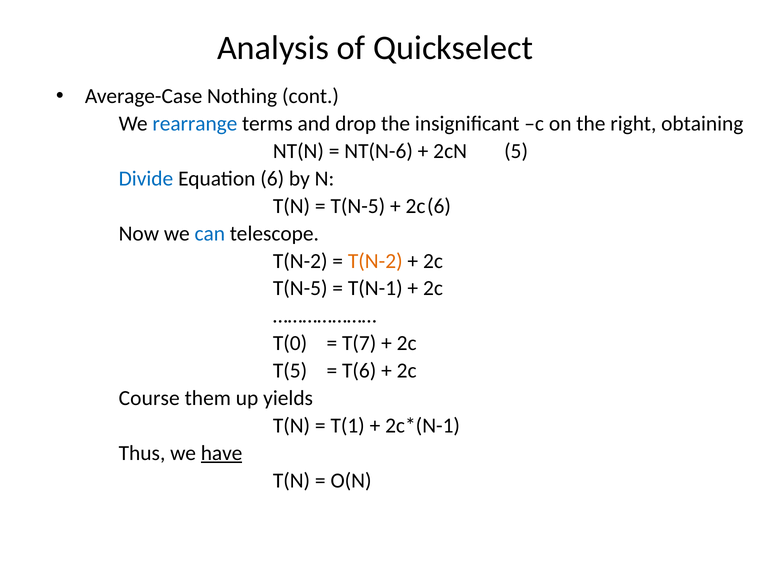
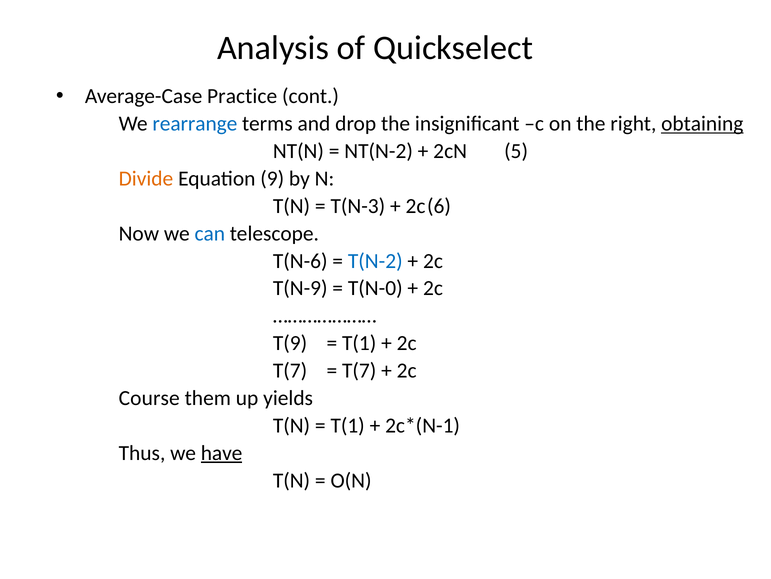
Nothing: Nothing -> Practice (242, 96)
obtaining underline: none -> present (702, 124)
NT(N-6: NT(N-6 -> NT(N-2 (379, 151)
Divide colour: blue -> orange (146, 178)
6: 6 -> 9 (272, 178)
T(N-5: T(N-5 -> T(N-3 (358, 206)
T(N-2: T(N-2 -> T(N-6 (300, 261)
T(N-2 colour: orange -> blue (375, 261)
T(N-5: T(N-5 -> T(N-9 (300, 288)
T(N-1: T(N-1 -> T(N-0 (375, 288)
T(0: T(0 -> T(9 (290, 343)
T(7: T(7 -> T(1 (359, 343)
T(5: T(5 -> T(7 (290, 370)
T(6: T(6 -> T(7 (359, 370)
